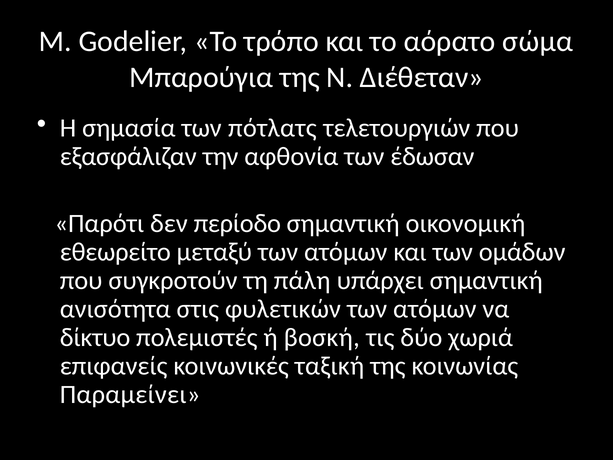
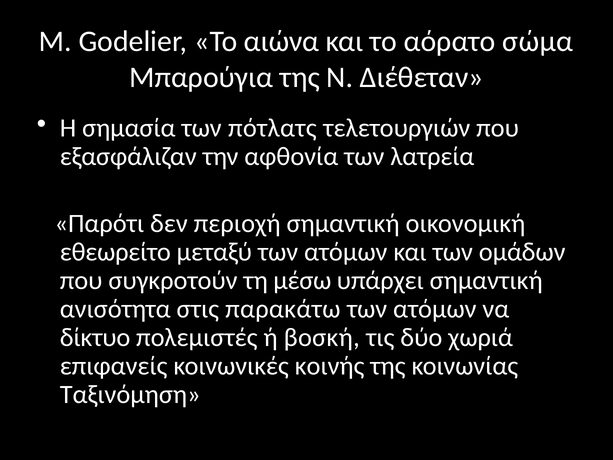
τρόπο: τρόπο -> αιώνα (281, 41)
έδωσαν: έδωσαν -> λατρεία (432, 157)
περίοδο: περίοδο -> περιοχή (237, 223)
πάλη: πάλη -> μέσω (302, 280)
φυλετικών: φυλετικών -> παρακάτω (283, 309)
ταξική: ταξική -> κοινής (330, 366)
Παραμείνει: Παραμείνει -> Ταξινόμηση (130, 395)
